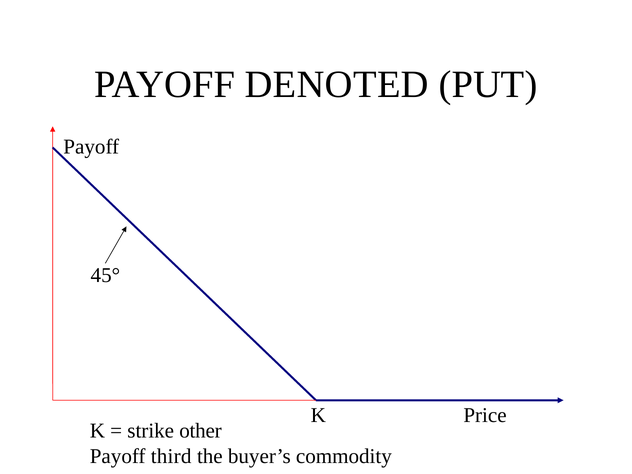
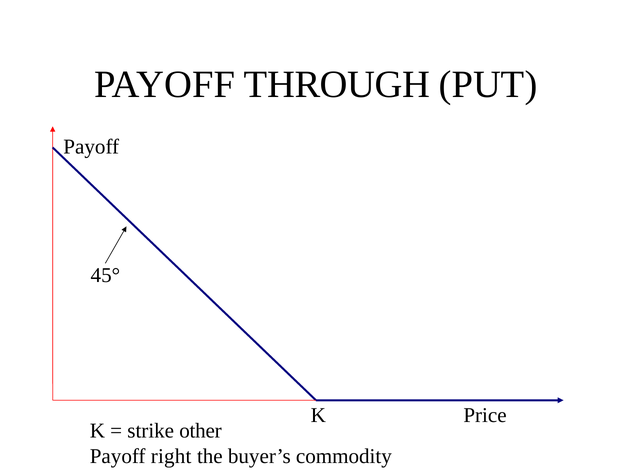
DENOTED: DENOTED -> THROUGH (337, 84)
third: third -> right (171, 456)
